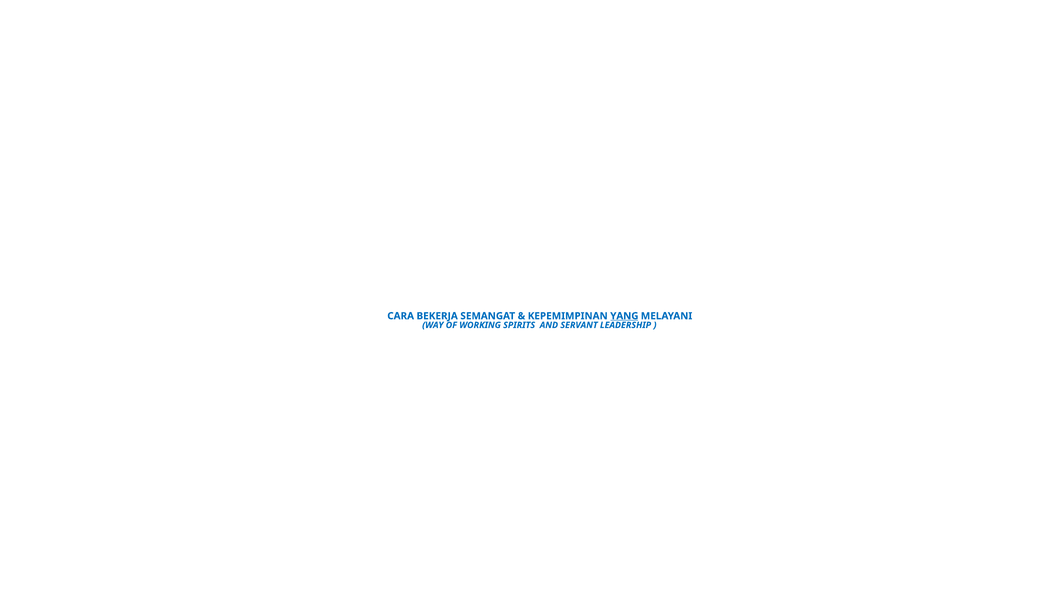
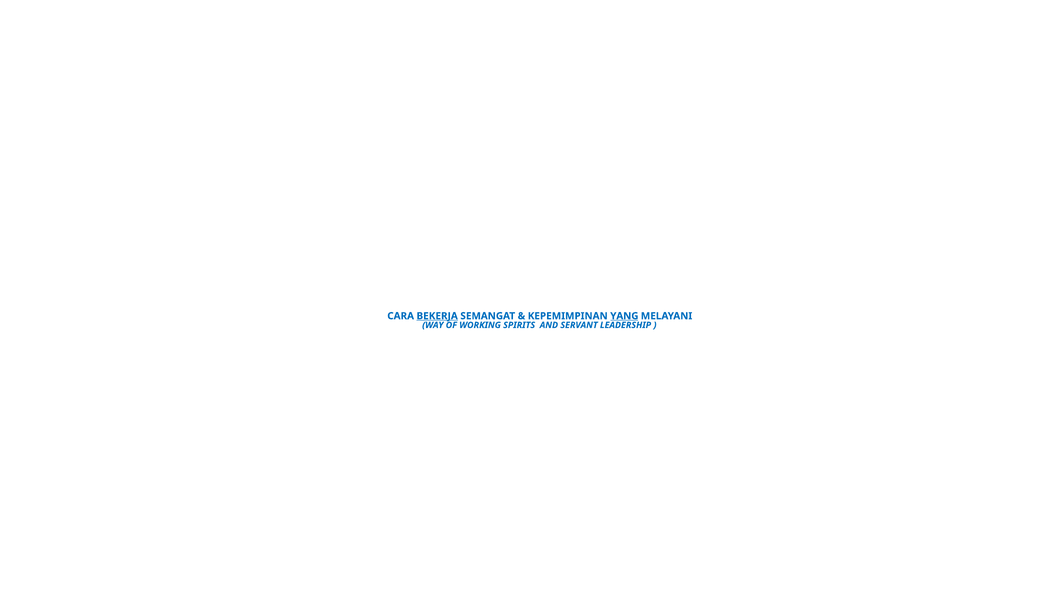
BEKERJA underline: none -> present (437, 316)
